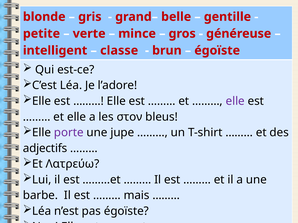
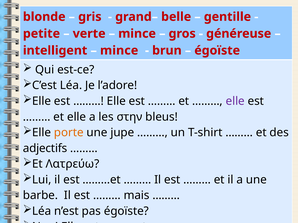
classe: classe -> mince (119, 51)
στον: στον -> στην (129, 117)
porte colour: purple -> orange (69, 133)
